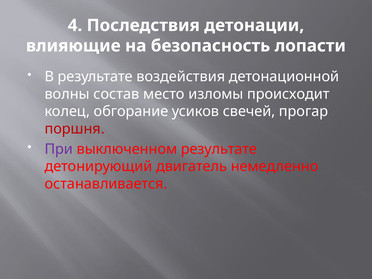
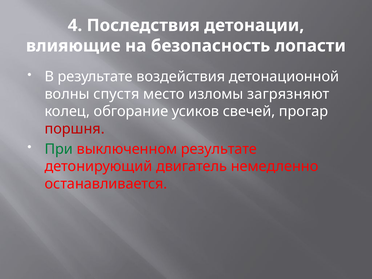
состав: состав -> спустя (116, 94)
происходит: происходит -> загрязняют (288, 94)
При colour: purple -> green (59, 149)
